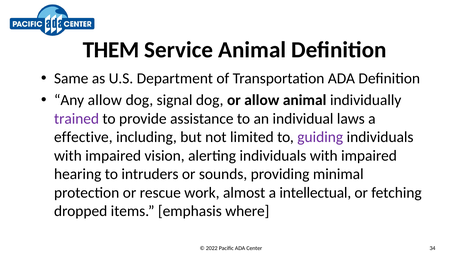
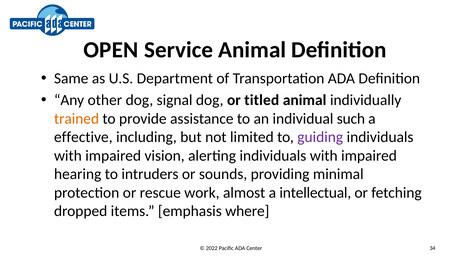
THEM: THEM -> OPEN (111, 50)
Any allow: allow -> other (105, 100)
or allow: allow -> titled (262, 100)
trained colour: purple -> orange (77, 119)
laws: laws -> such (351, 119)
